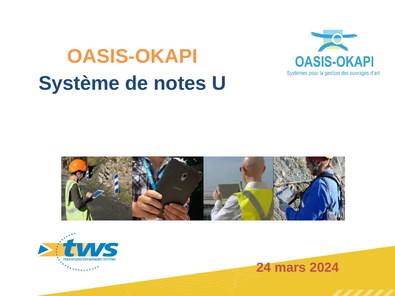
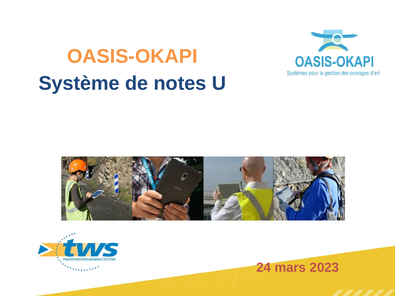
2024: 2024 -> 2023 (324, 268)
